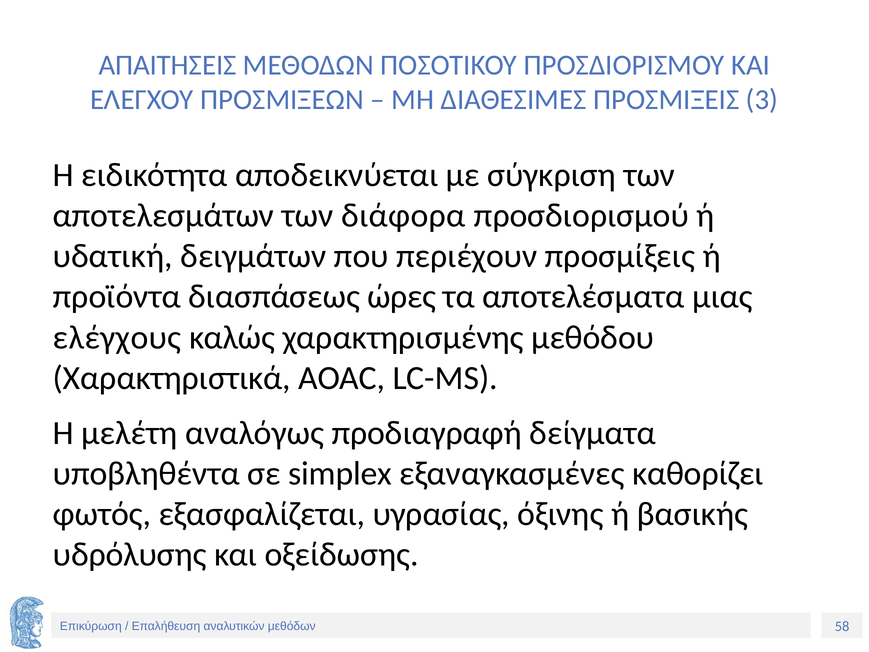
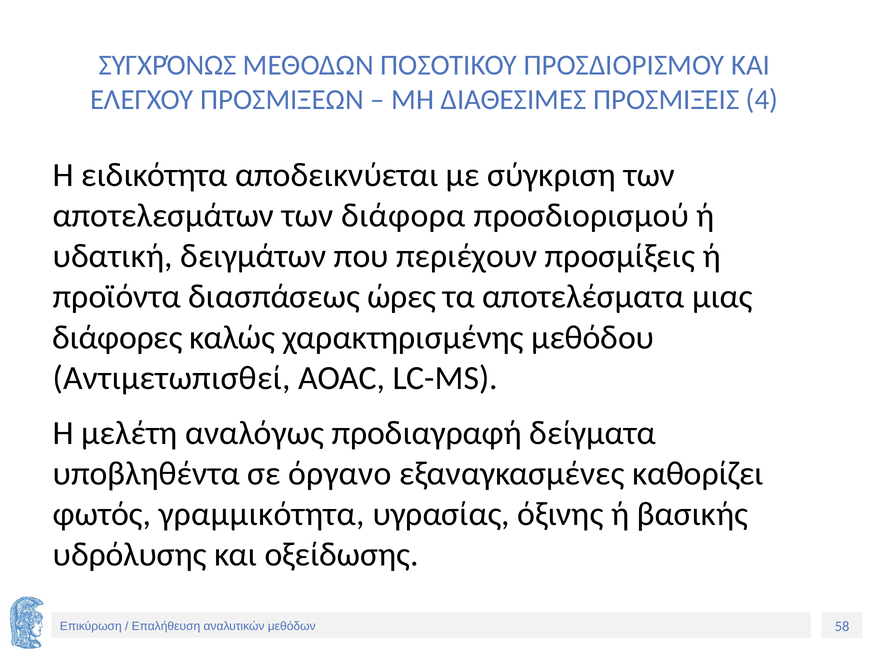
ΑΠΑΙΤΗΣΕΙΣ: ΑΠΑΙΤΗΣΕΙΣ -> ΣΥΓΧΡΌΝΩΣ (168, 65)
3: 3 -> 4 (762, 100)
ελέγχους: ελέγχους -> διάφορες (117, 337)
Χαρακτηριστικά: Χαρακτηριστικά -> Αντιμετωπισθεί (172, 378)
simplex: simplex -> όργανο (340, 473)
εξασφαλίζεται: εξασφαλίζεται -> γραμμικότητα (262, 514)
